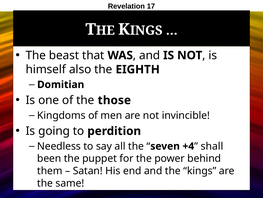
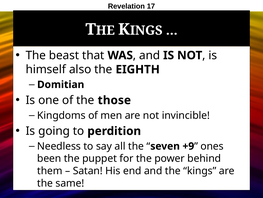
+4: +4 -> +9 (188, 146)
shall: shall -> ones (212, 146)
